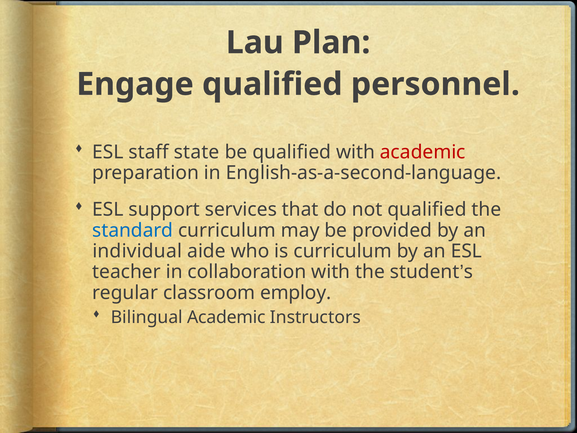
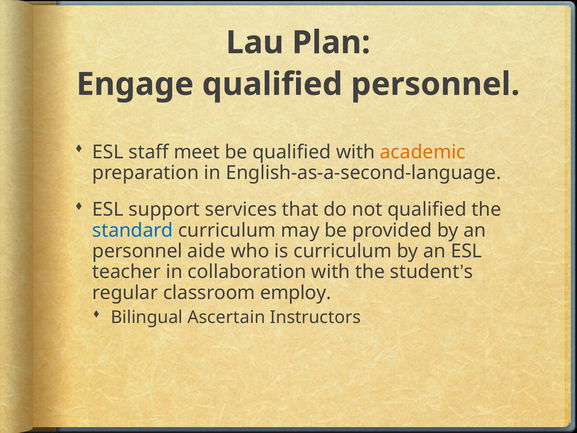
state: state -> meet (197, 152)
academic colour: red -> orange (423, 152)
individual: individual -> personnel (137, 251)
Bilingual Academic: Academic -> Ascertain (226, 317)
